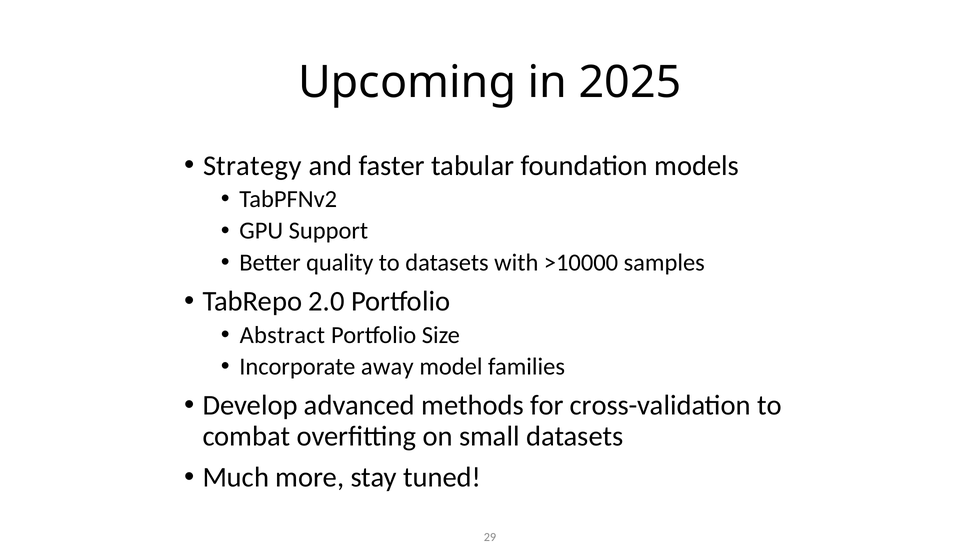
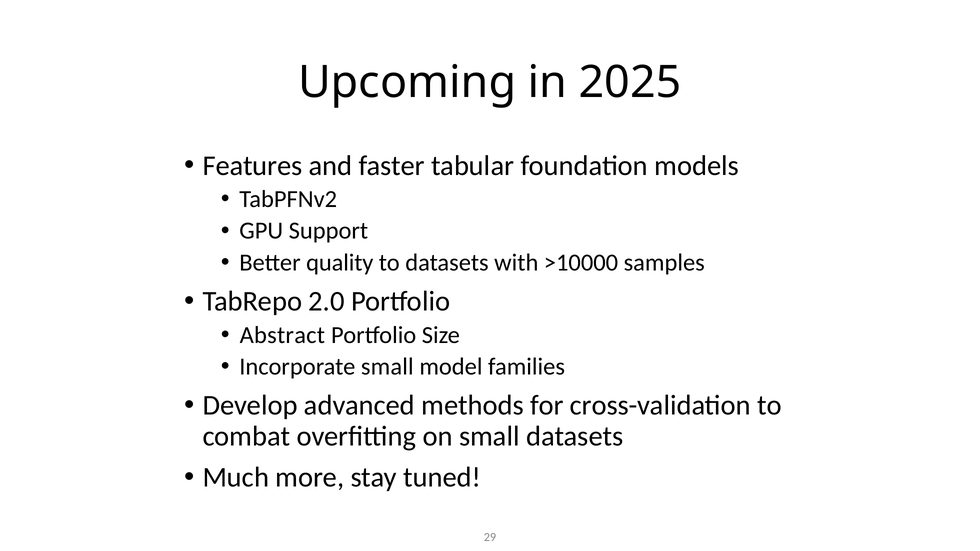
Strategy: Strategy -> Features (252, 166)
Incorporate away: away -> small (387, 367)
